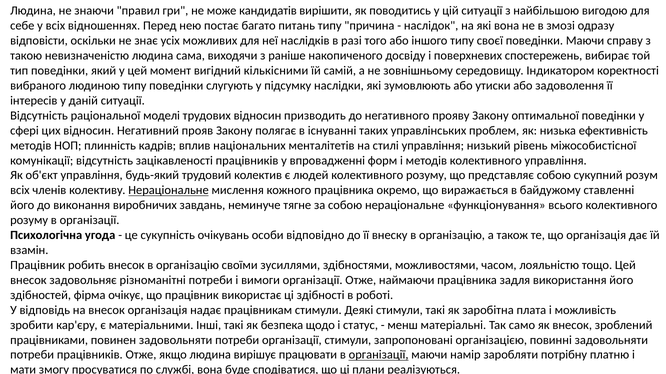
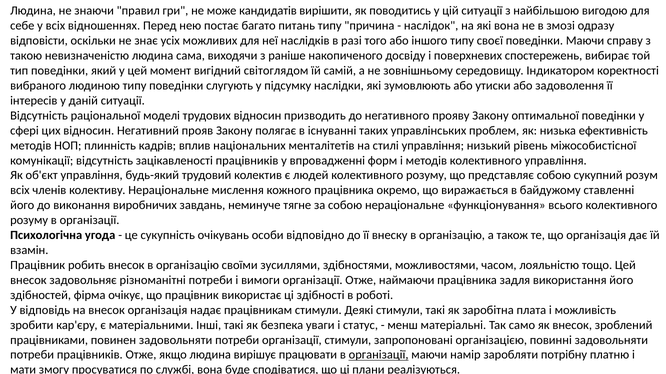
кількісними: кількісними -> світоглядом (276, 71)
Нераціональне underline: present -> none (169, 191)
щодо: щодо -> уваги (320, 325)
